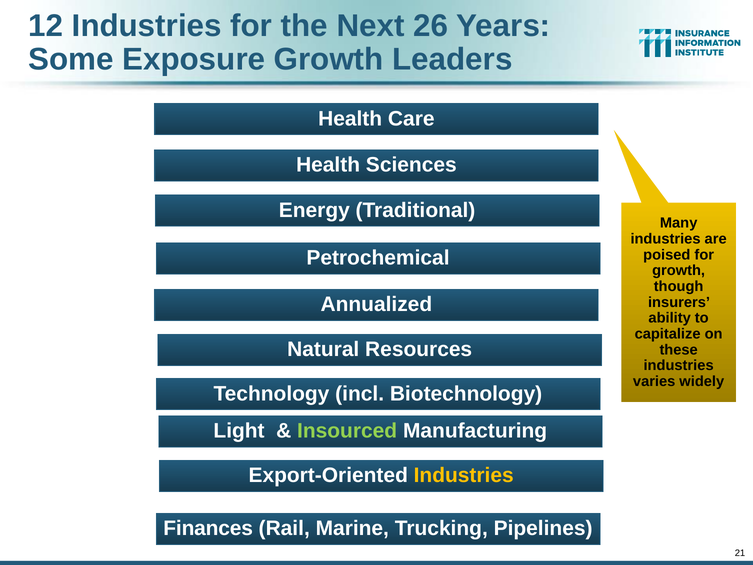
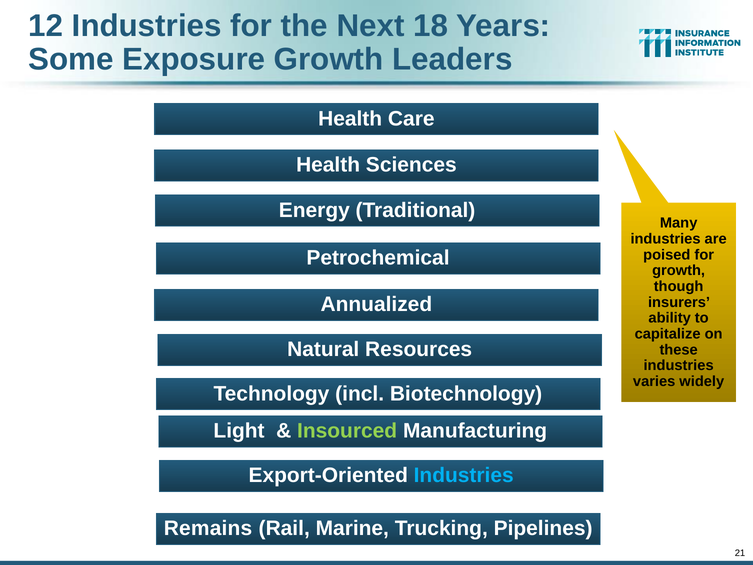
26: 26 -> 18 (431, 26)
Industries colour: yellow -> light blue (464, 475)
Finances: Finances -> Remains (208, 528)
